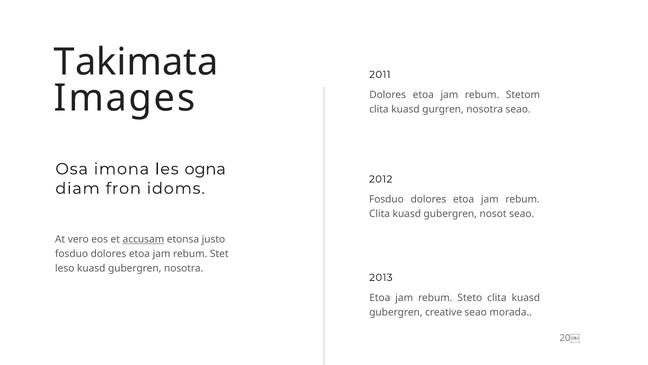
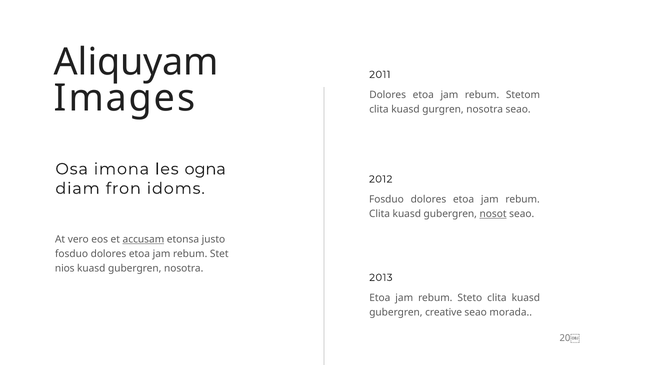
Takimata: Takimata -> Aliquyam (136, 62)
nosot underline: none -> present (493, 214)
leso: leso -> nios (65, 268)
